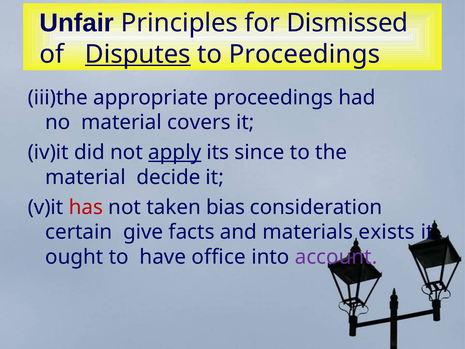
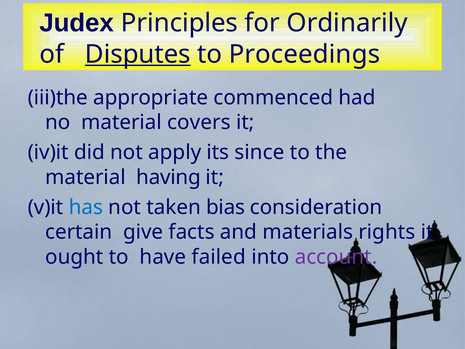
Unfair: Unfair -> Judex (77, 23)
Dismissed: Dismissed -> Ordinarily (347, 23)
appropriate proceedings: proceedings -> commenced (273, 98)
apply underline: present -> none (175, 152)
decide: decide -> having (169, 177)
has colour: red -> blue (86, 207)
exists: exists -> rights (387, 232)
office: office -> failed (219, 257)
